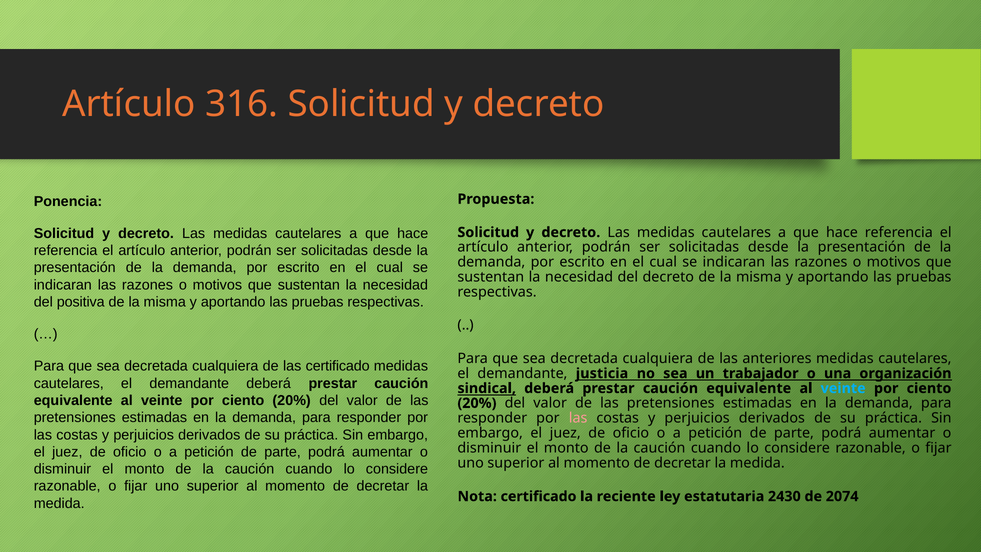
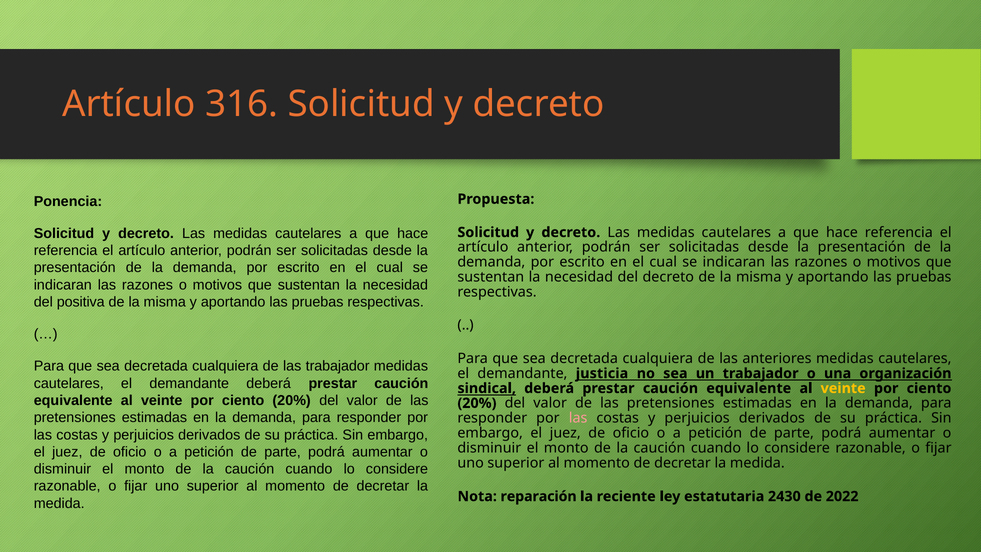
las certificado: certificado -> trabajador (338, 366)
veinte colour: light blue -> yellow (843, 388)
Nota certificado: certificado -> reparación (539, 496)
2074: 2074 -> 2022 (842, 496)
